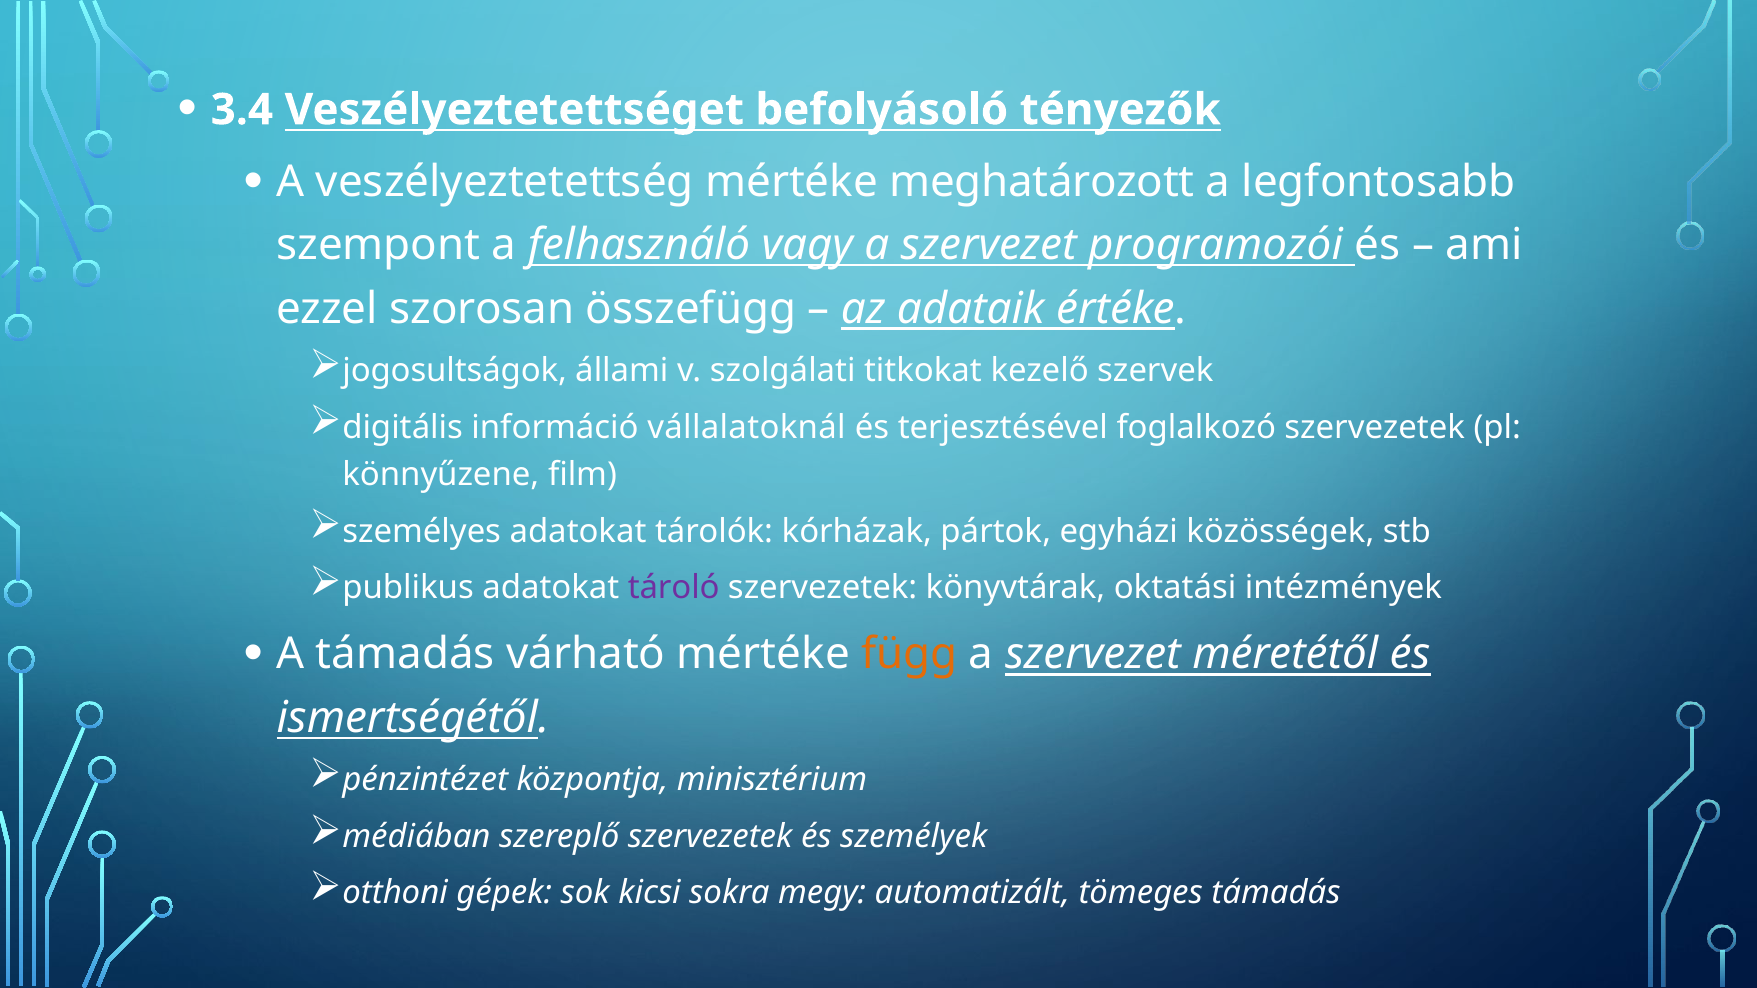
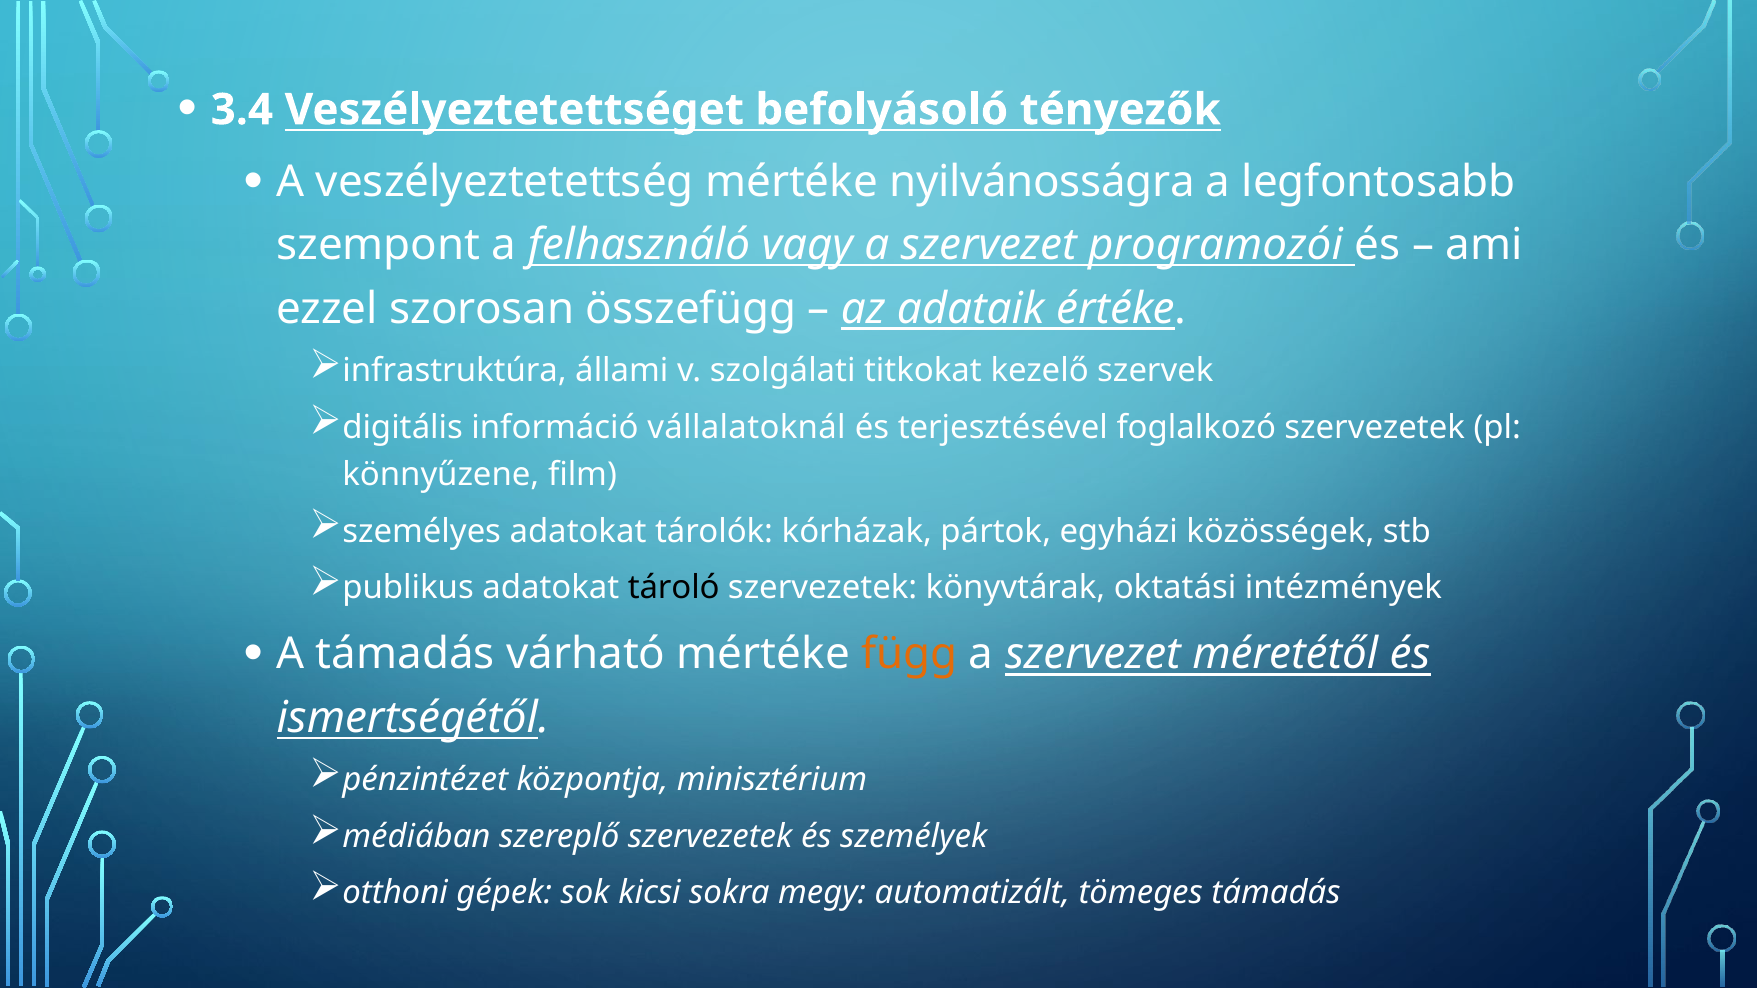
meghatározott: meghatározott -> nyilvánosságra (1042, 182)
jogosultságok: jogosultságok -> infrastruktúra (455, 371)
tároló colour: purple -> black (674, 588)
